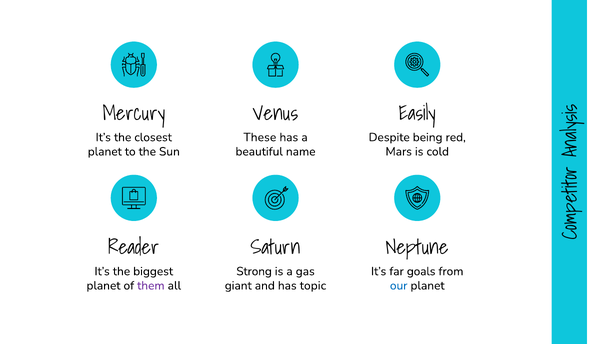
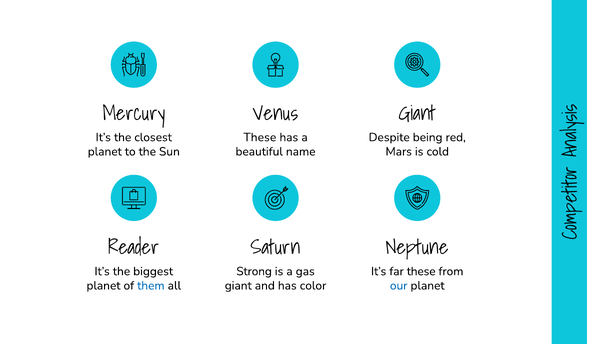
Easily: Easily -> Giant (417, 114)
far goals: goals -> these (421, 271)
them colour: purple -> blue (151, 285)
topic: topic -> color (313, 285)
